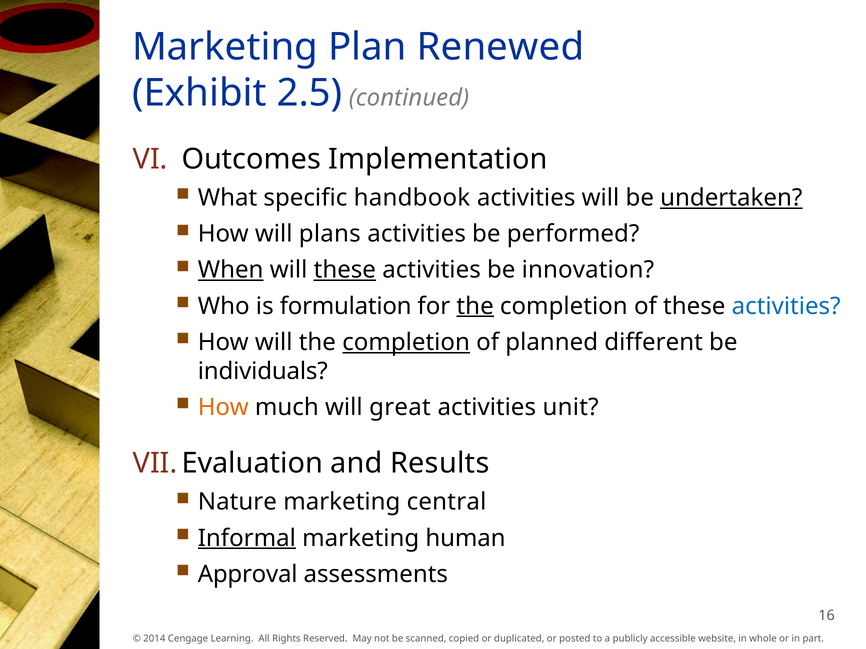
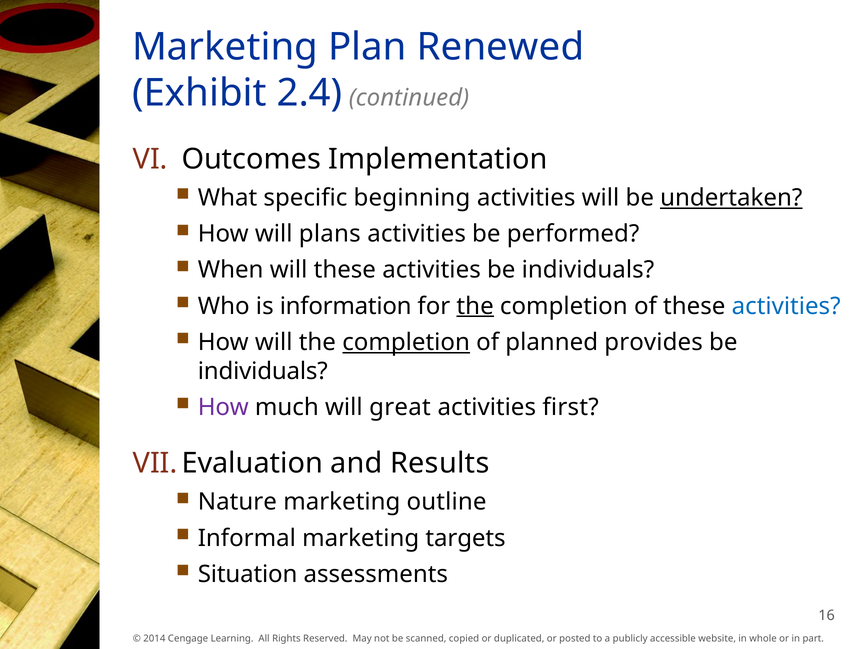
2.5: 2.5 -> 2.4 (310, 93)
handbook: handbook -> beginning (412, 198)
When underline: present -> none (231, 270)
these underline: present -> none (345, 270)
activities be innovation: innovation -> individuals (588, 270)
formulation: formulation -> information (346, 306)
different: different -> provides (654, 342)
How colour: orange -> purple (223, 408)
unit: unit -> first (571, 408)
central: central -> outline (447, 502)
Informal underline: present -> none (247, 539)
human: human -> targets (466, 539)
Approval: Approval -> Situation (248, 575)
